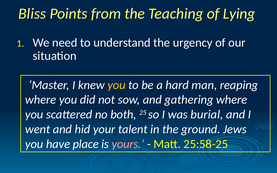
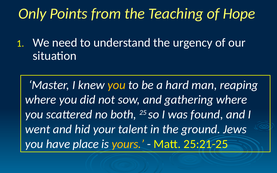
Bliss: Bliss -> Only (32, 14)
Lying: Lying -> Hope (239, 14)
burial: burial -> found (207, 115)
yours colour: pink -> yellow (128, 144)
25:58-25: 25:58-25 -> 25:21-25 (206, 144)
